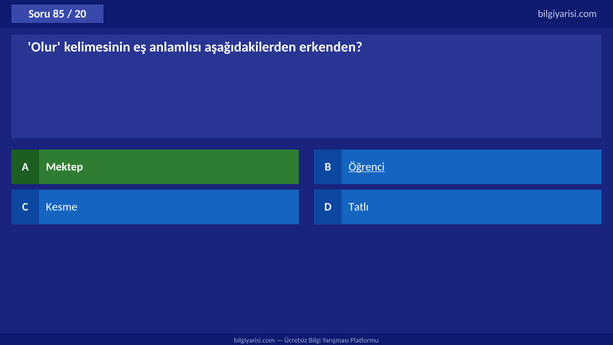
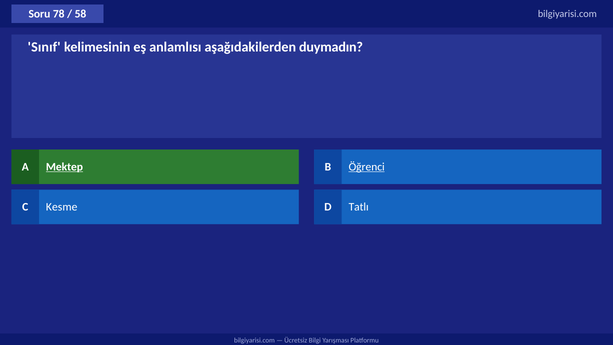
85: 85 -> 78 (59, 14)
20: 20 -> 58 (80, 14)
Olur: Olur -> Sınıf (44, 47)
erkenden: erkenden -> duymadın (331, 47)
Mektep underline: none -> present (64, 167)
